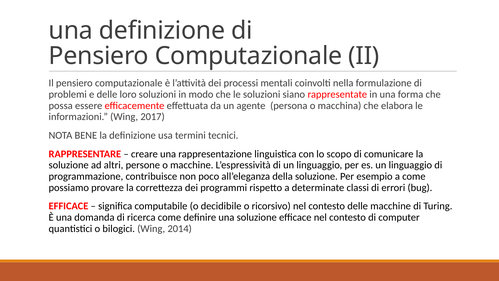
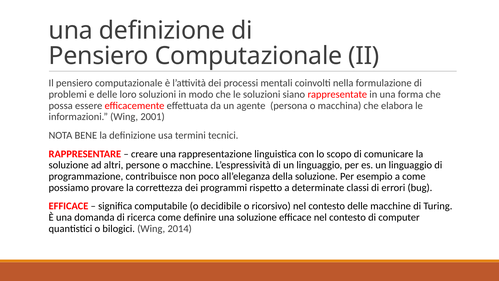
2017: 2017 -> 2001 (153, 117)
